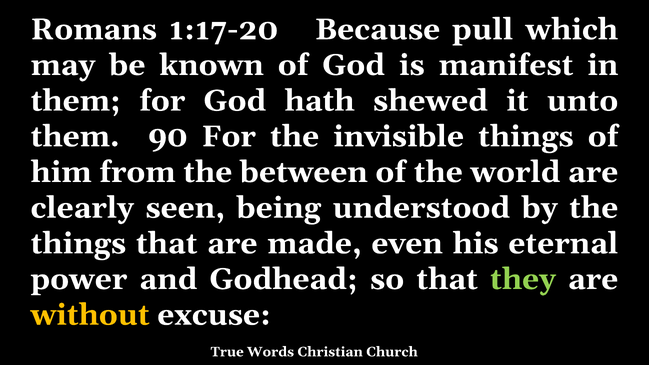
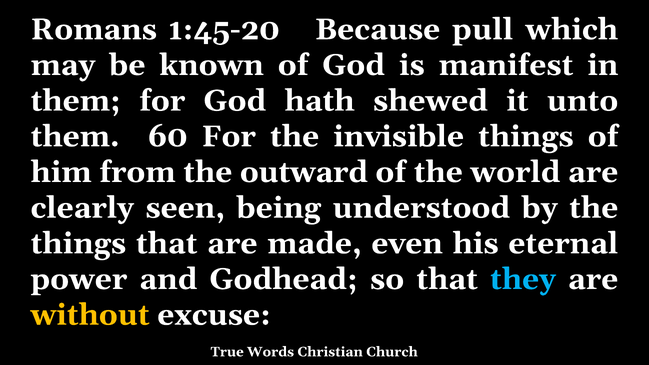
1:17-20: 1:17-20 -> 1:45-20 (224, 29)
90: 90 -> 60 (168, 136)
between: between -> outward (304, 172)
they colour: light green -> light blue (523, 279)
